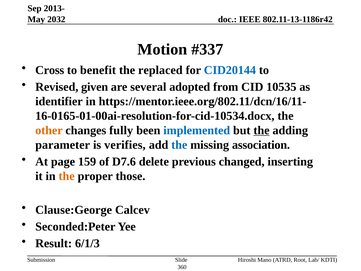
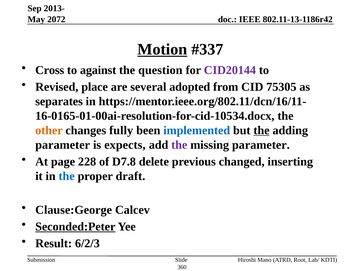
2032: 2032 -> 2072 (56, 19)
Motion underline: none -> present (162, 49)
benefit: benefit -> against (98, 70)
replaced: replaced -> question (160, 70)
CID20144 colour: blue -> purple (230, 70)
given: given -> place (95, 87)
10535: 10535 -> 75305 (281, 87)
identifier: identifier -> separates (59, 101)
verifies: verifies -> expects (125, 145)
the colour: blue -> purple (179, 145)
missing association: association -> parameter (261, 145)
159: 159 -> 228 (87, 161)
D7.6: D7.6 -> D7.8 (124, 161)
the colour: orange -> blue (67, 176)
those: those -> draft (130, 176)
Seconded:Peter underline: none -> present (75, 226)
6/1/3: 6/1/3 -> 6/2/3 (87, 243)
